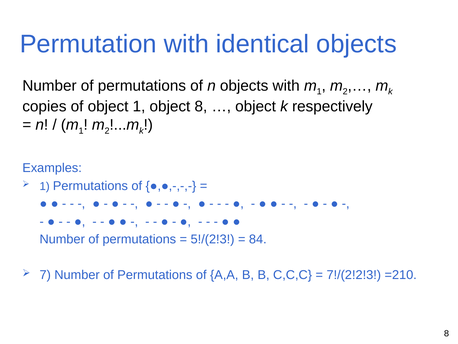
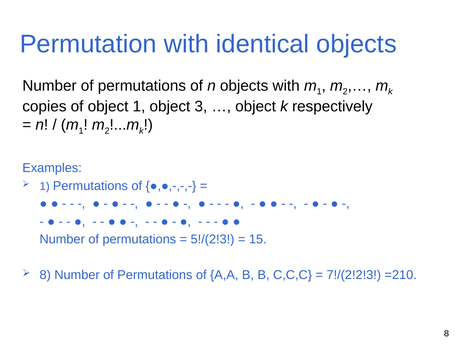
object 8: 8 -> 3 (201, 106)
84: 84 -> 15 (258, 239)
7: 7 -> 8 (45, 275)
